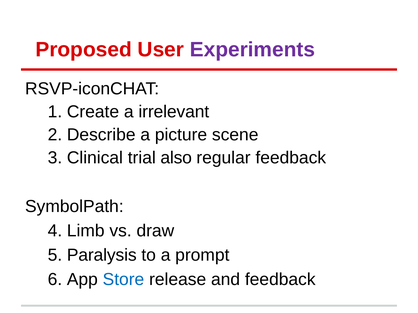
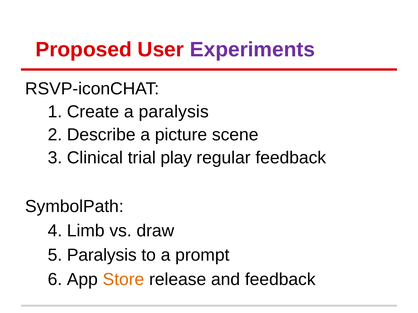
a irrelevant: irrelevant -> paralysis (174, 112)
also: also -> play (176, 158)
Store colour: blue -> orange (123, 280)
